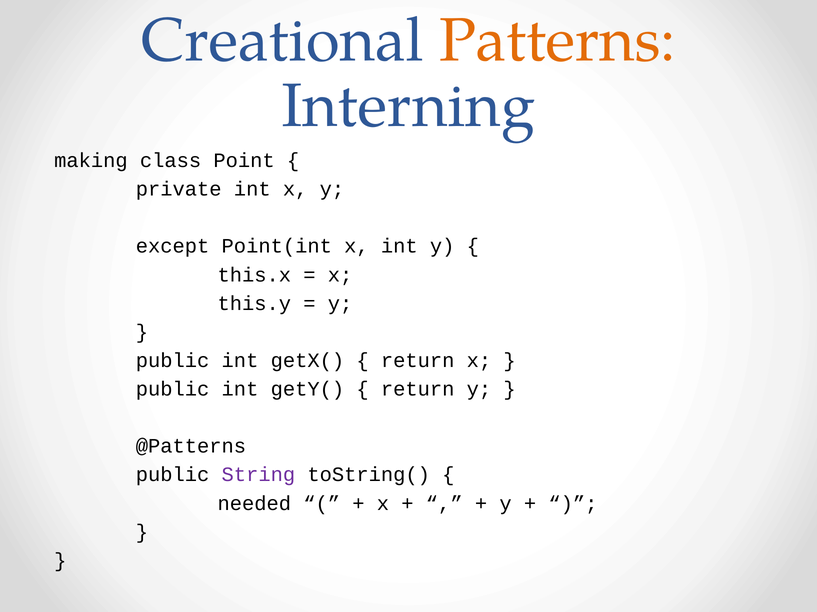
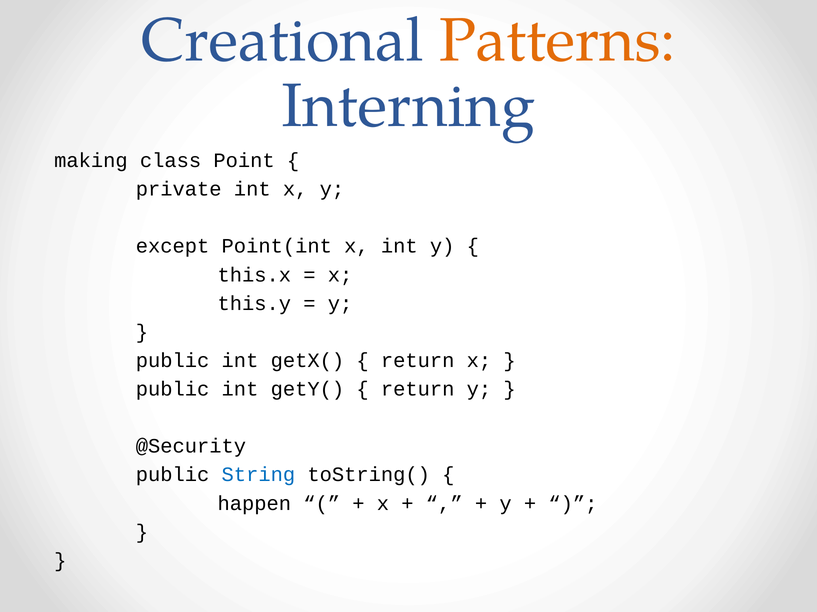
@Patterns: @Patterns -> @Security (191, 447)
String colour: purple -> blue (258, 475)
needed: needed -> happen (254, 504)
